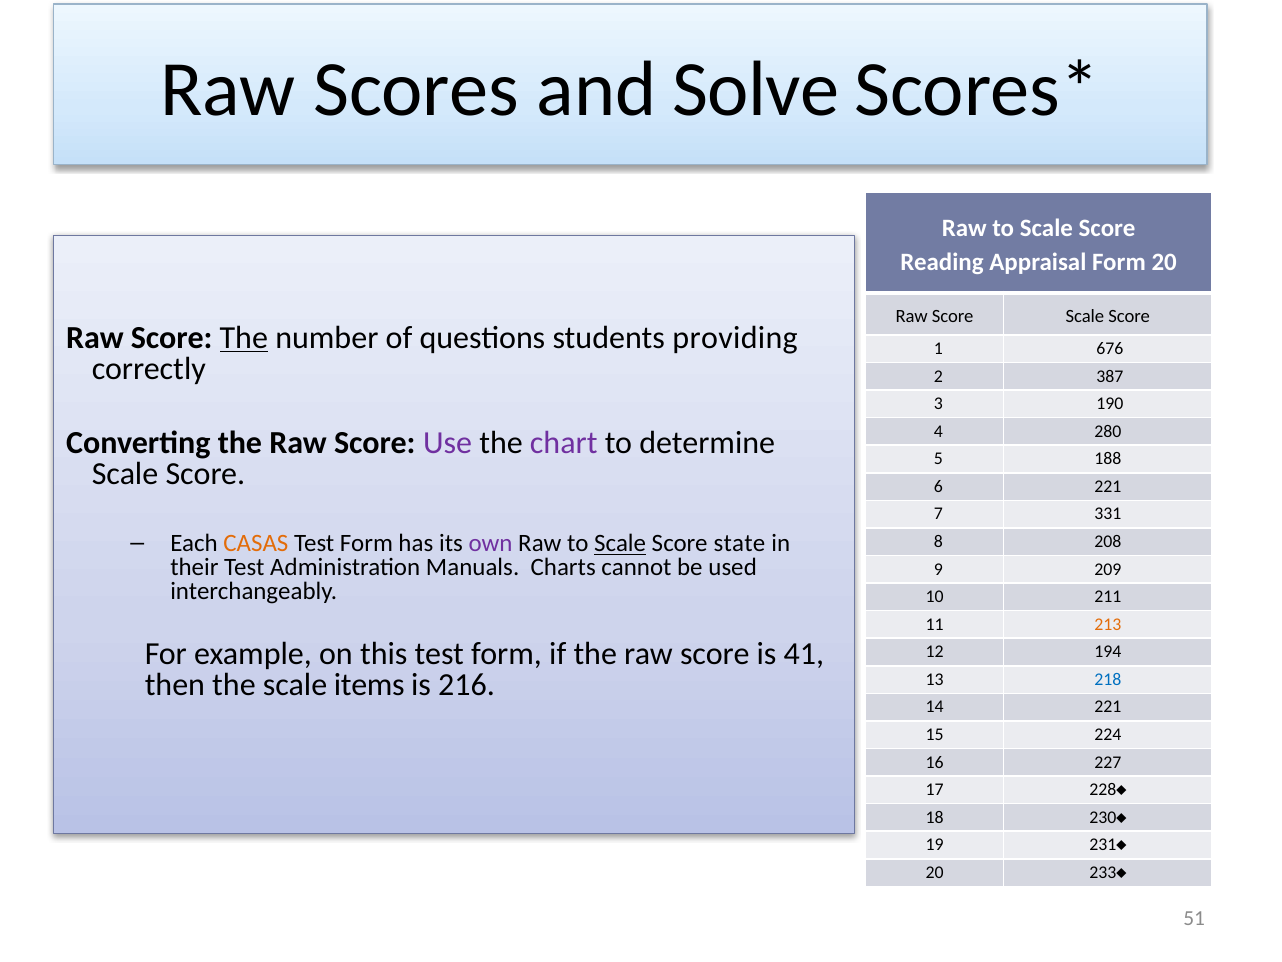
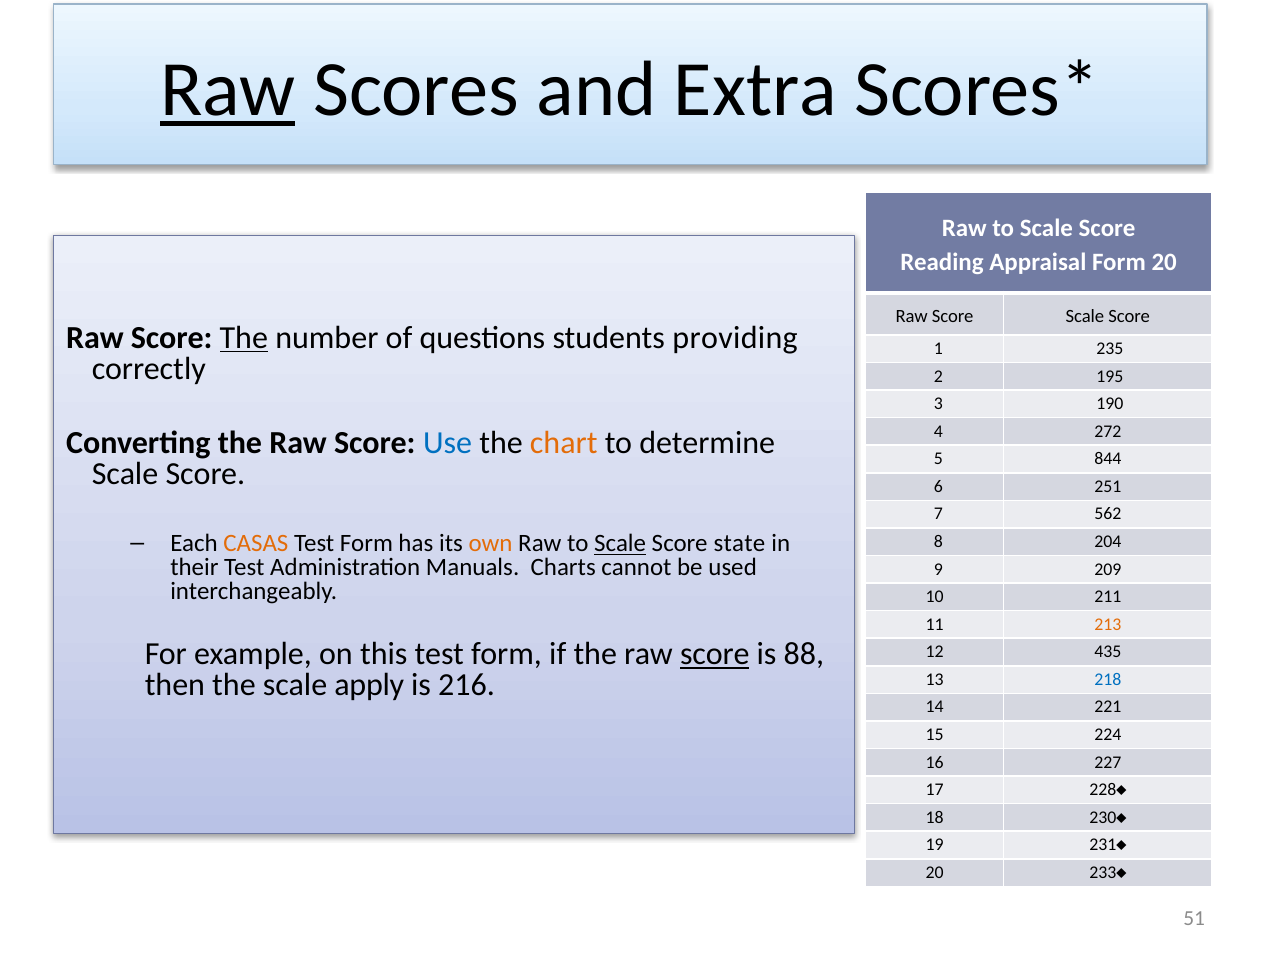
Raw underline: none -> present (228, 90)
Solve: Solve -> Extra (755, 90)
676: 676 -> 235 (1110, 348)
387: 387 -> 195 (1110, 376)
280: 280 -> 272 (1108, 431)
Use colour: purple -> blue (448, 443)
chart colour: purple -> orange (564, 443)
188: 188 -> 844 (1108, 459)
6 221: 221 -> 251 (1108, 486)
331: 331 -> 562 (1108, 514)
own colour: purple -> orange (491, 543)
208: 208 -> 204 (1108, 541)
score underline: none -> present (715, 654)
41: 41 -> 88 (804, 654)
194: 194 -> 435 (1108, 652)
items: items -> apply (369, 684)
